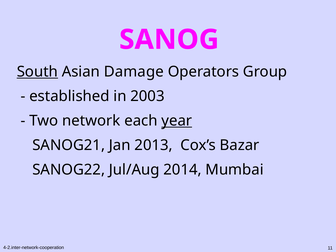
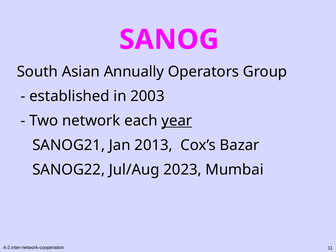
South underline: present -> none (37, 72)
Damage: Damage -> Annually (134, 72)
2014: 2014 -> 2023 (183, 170)
